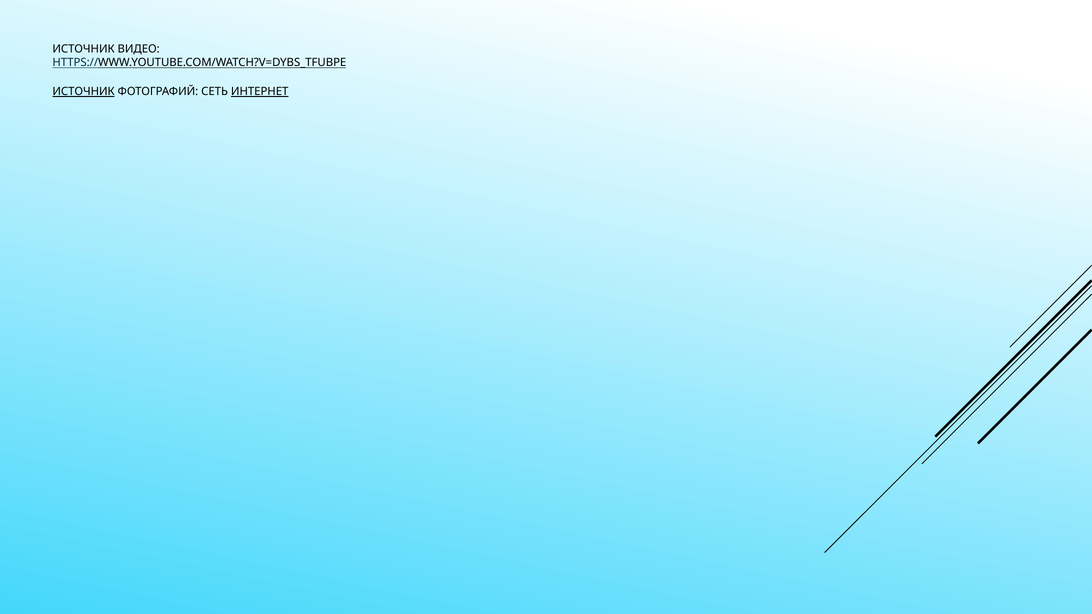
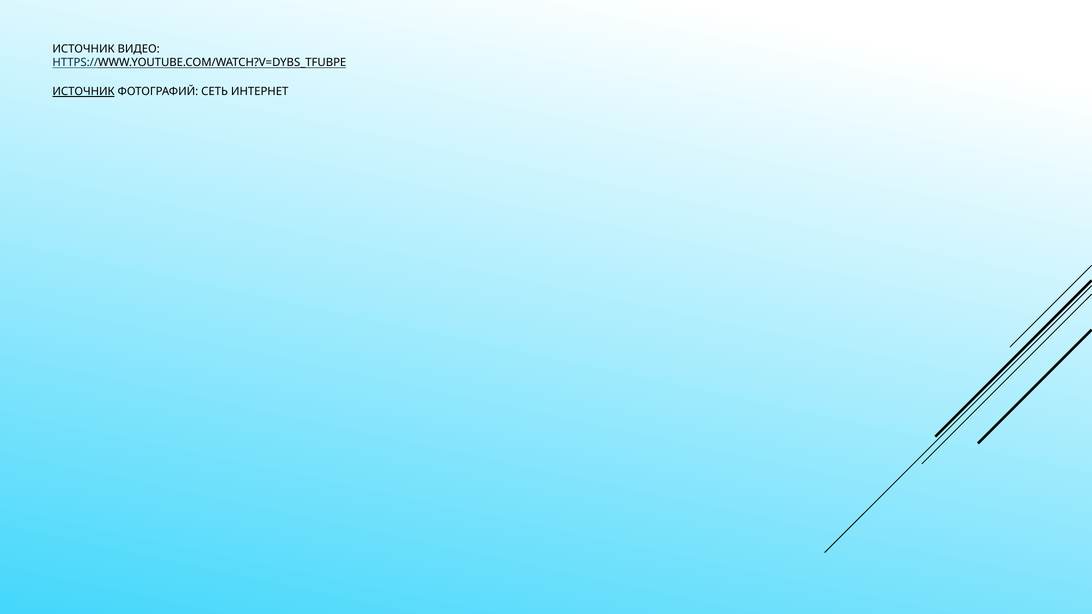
ИНТЕРНЕТ underline: present -> none (260, 92)
